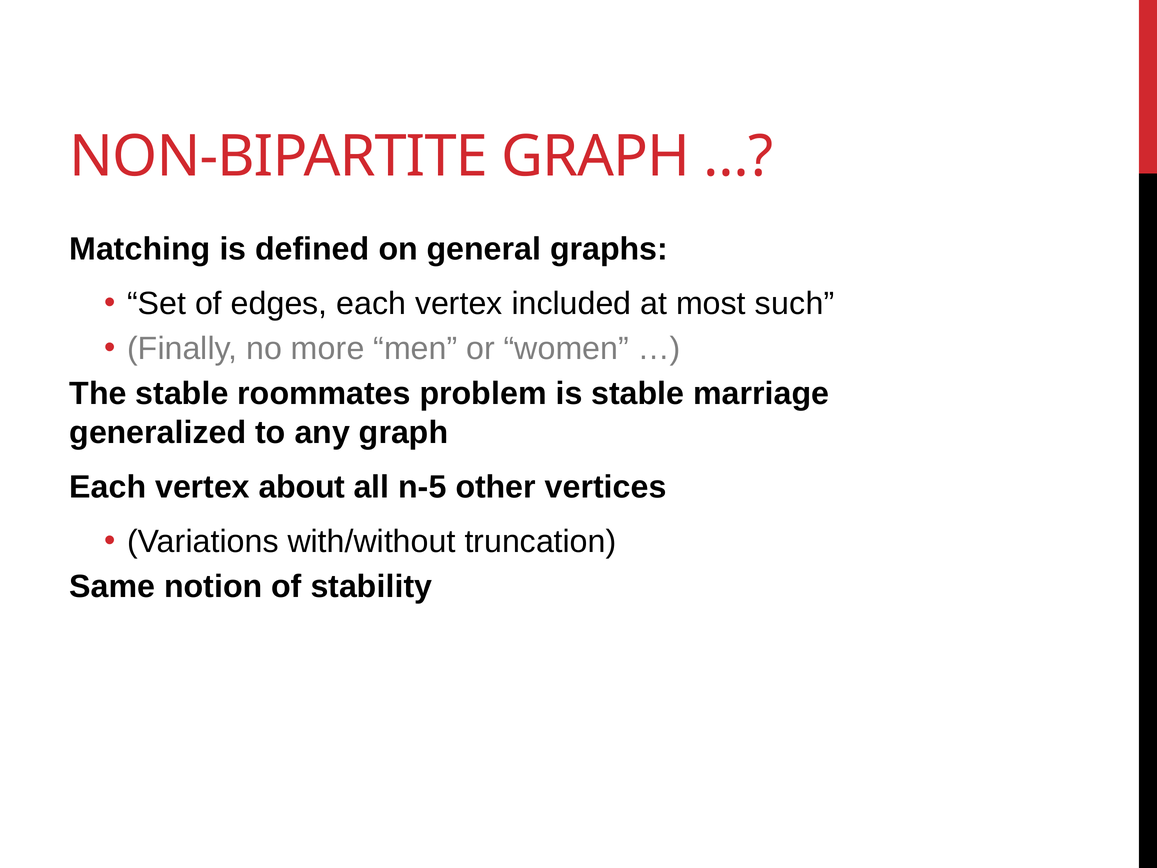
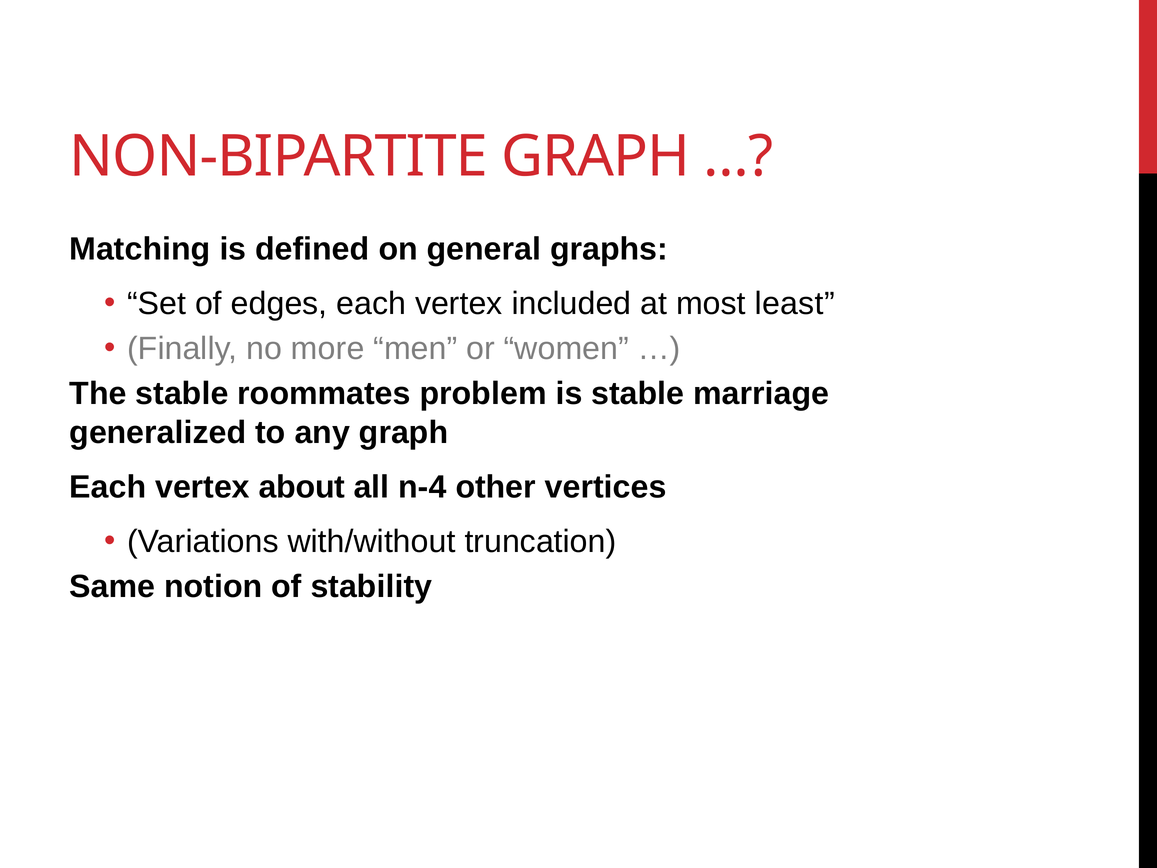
such: such -> least (795, 304)
n-5: n-5 -> n-4 (422, 487)
